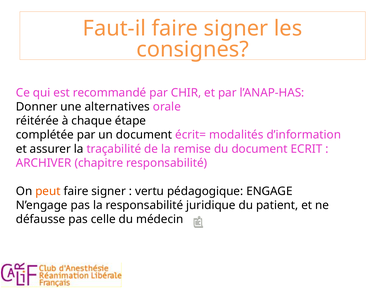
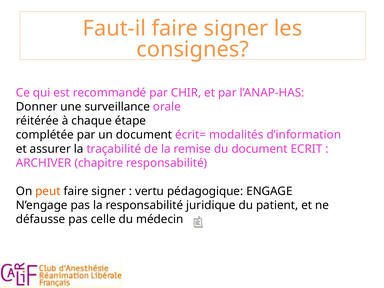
alternatives: alternatives -> surveillance (117, 107)
